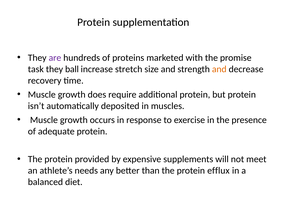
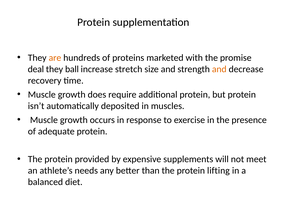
are colour: purple -> orange (55, 58)
task: task -> deal (36, 69)
efflux: efflux -> lifting (218, 171)
